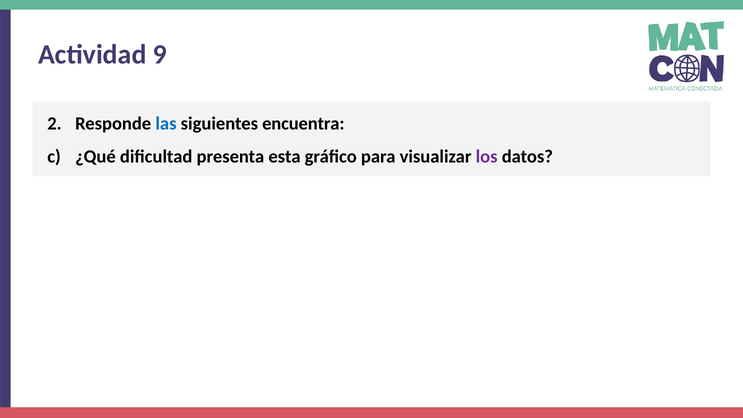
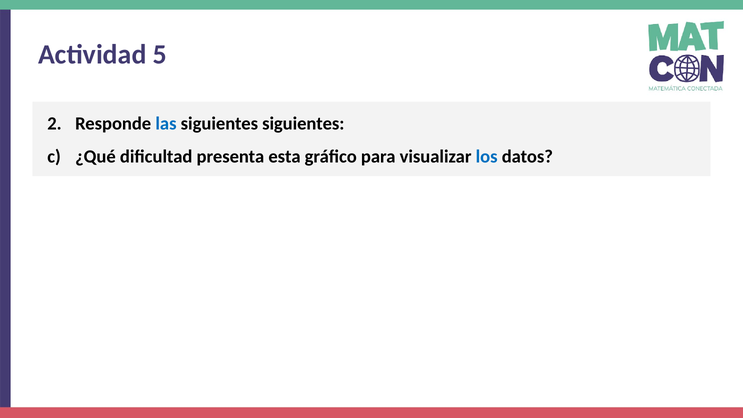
9: 9 -> 5 (160, 55)
siguientes encuentra: encuentra -> siguientes (303, 124)
los colour: purple -> blue (487, 156)
